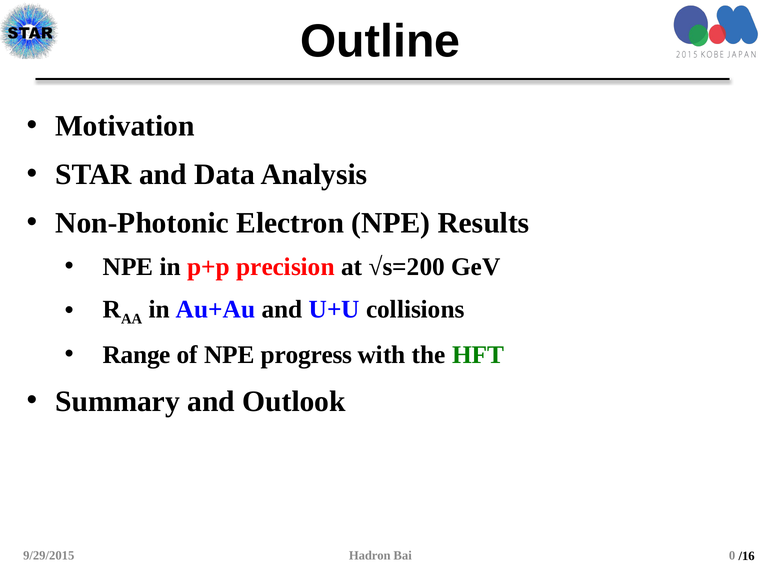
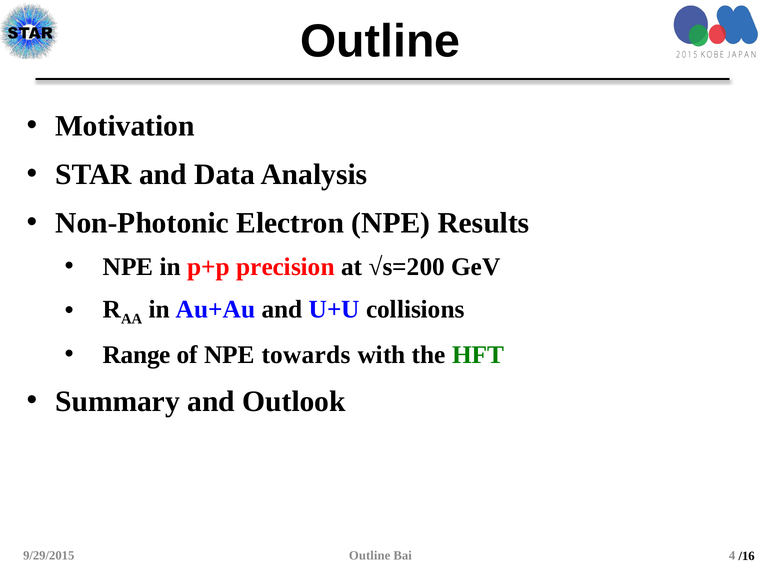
progress: progress -> towards (306, 355)
Hadron: Hadron -> Outline (370, 555)
0: 0 -> 4 (732, 555)
